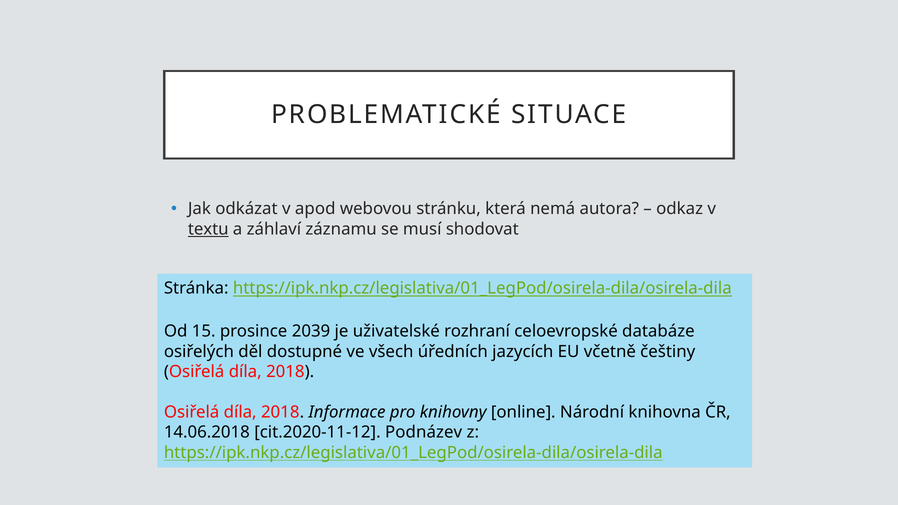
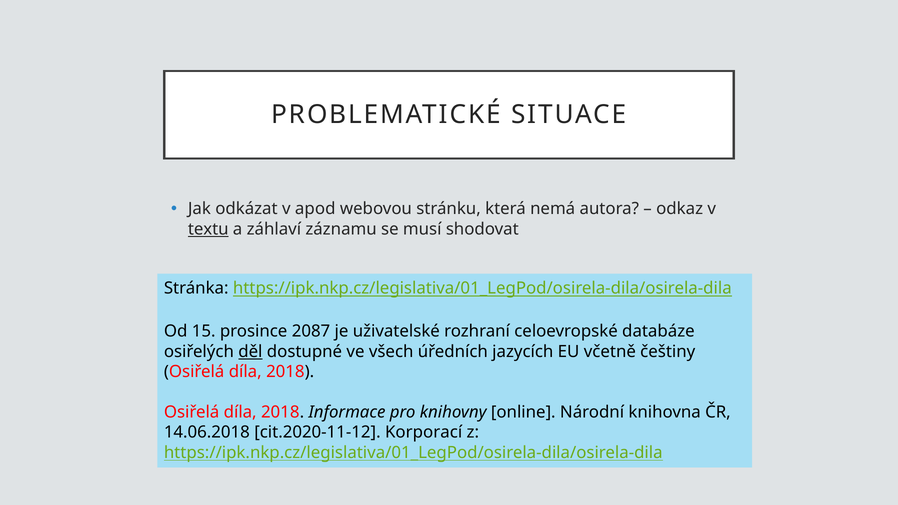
2039: 2039 -> 2087 (311, 331)
děl underline: none -> present (250, 352)
Podnázev: Podnázev -> Korporací (424, 432)
